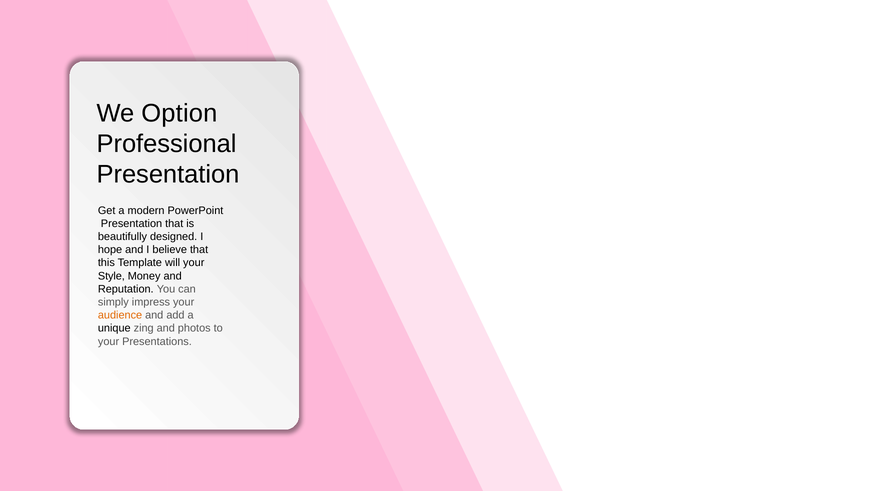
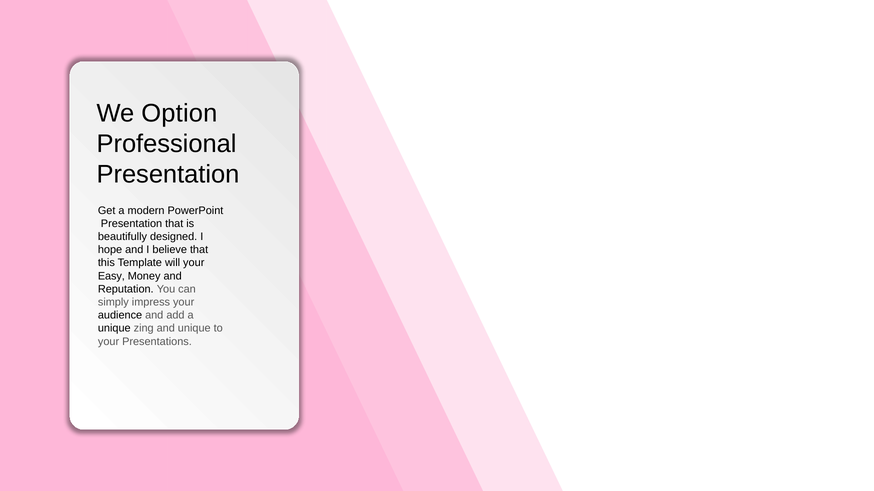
Style: Style -> Easy (111, 276)
audience colour: orange -> black (120, 316)
and photos: photos -> unique (194, 329)
